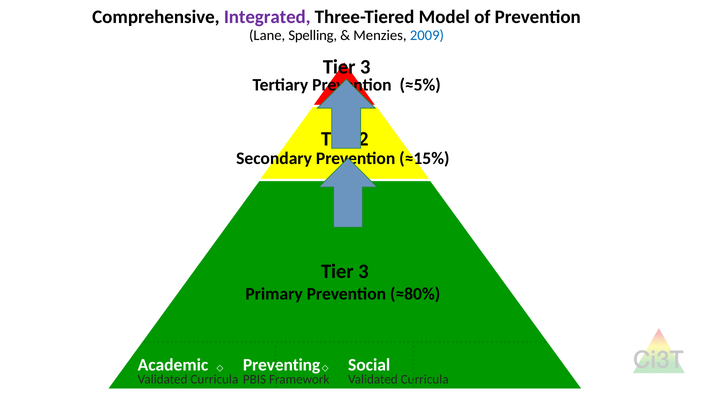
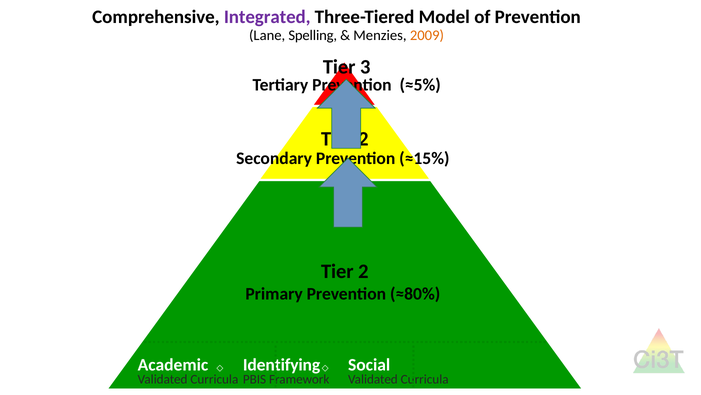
2009 colour: blue -> orange (427, 36)
3: 3 -> 2 (363, 271)
Preventing: Preventing -> Identifying (282, 364)
